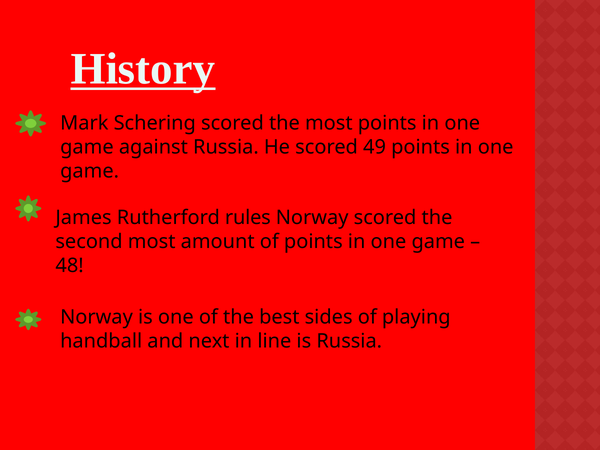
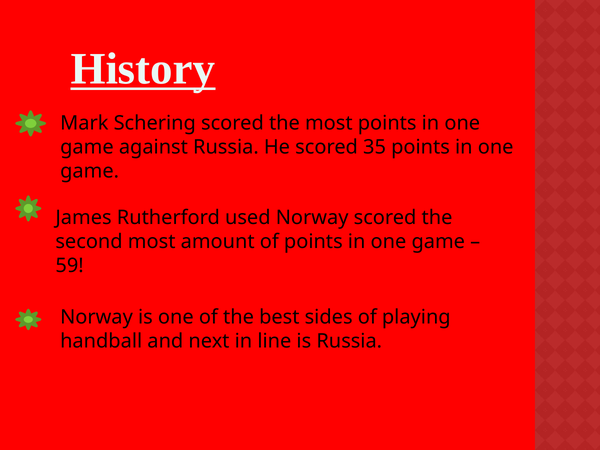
49: 49 -> 35 (375, 147)
rules: rules -> used (248, 218)
48: 48 -> 59 (70, 266)
